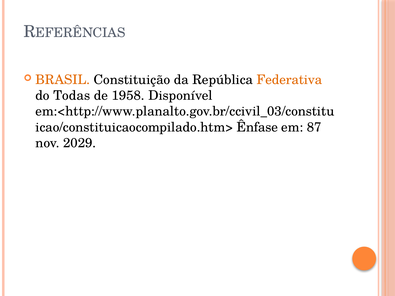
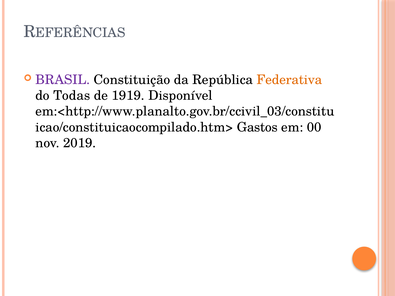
BRASIL colour: orange -> purple (63, 80)
1958: 1958 -> 1919 (128, 96)
Ênfase: Ênfase -> Gastos (257, 127)
87: 87 -> 00 (314, 127)
2029: 2029 -> 2019 (80, 143)
